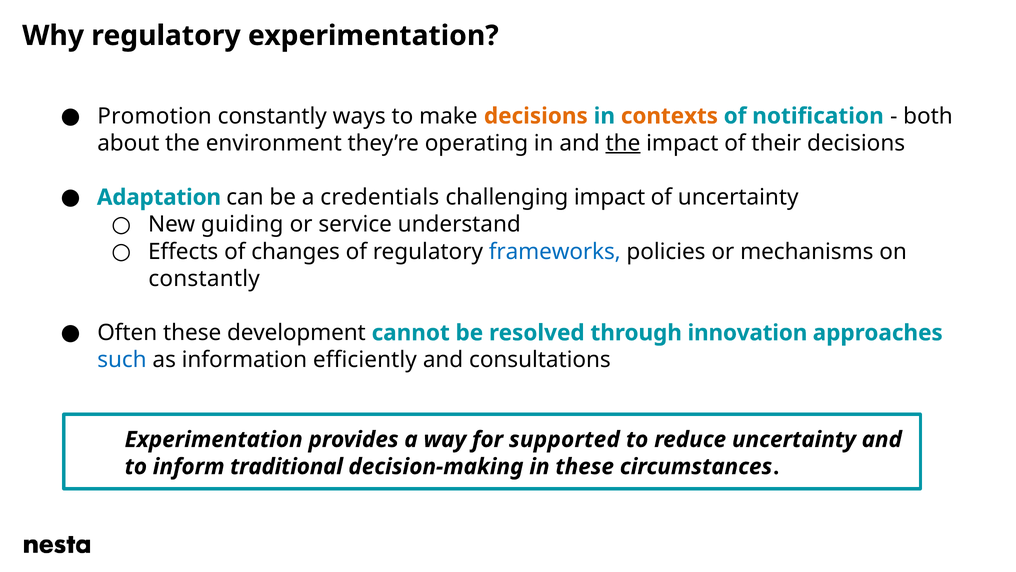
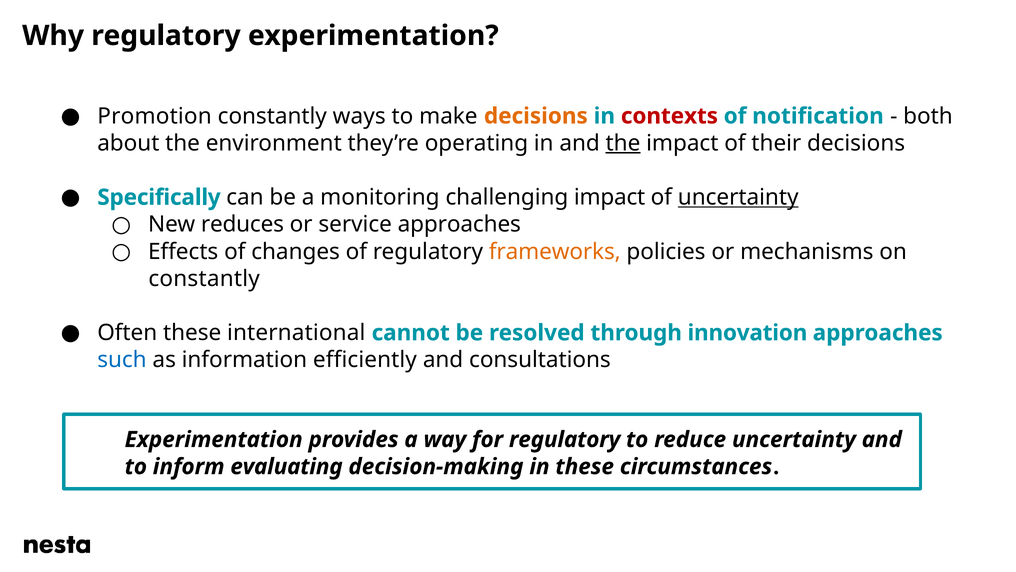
contexts colour: orange -> red (669, 116)
Adaptation: Adaptation -> Specifically (159, 197)
credentials: credentials -> monitoring (380, 197)
uncertainty underline: none -> present (738, 197)
guiding: guiding -> reduces (242, 224)
service understand: understand -> approaches (459, 224)
frameworks colour: blue -> orange (555, 251)
development: development -> international (296, 333)
for supported: supported -> regulatory (565, 439)
traditional: traditional -> evaluating (287, 466)
